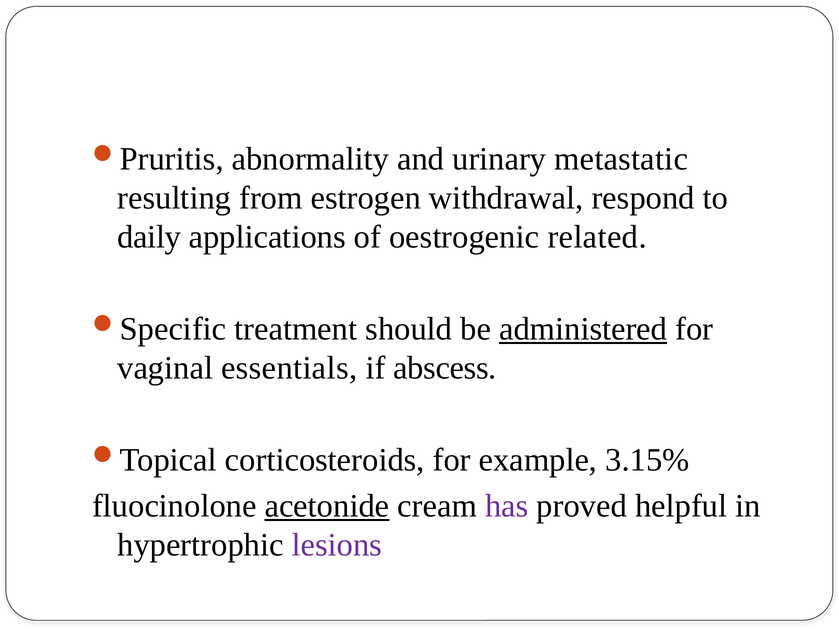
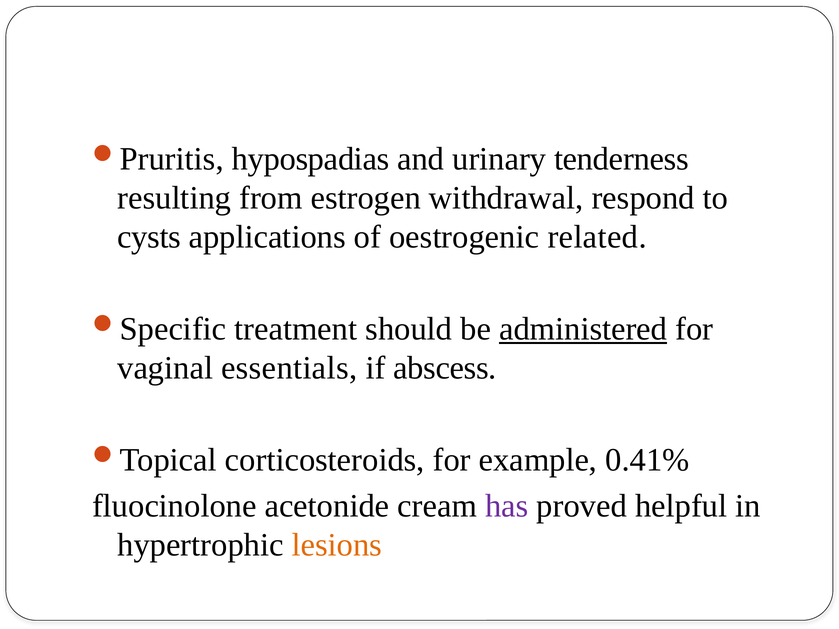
abnormality: abnormality -> hypospadias (311, 159)
metastatic: metastatic -> tenderness (621, 159)
daily: daily -> cysts (149, 237)
3.15%: 3.15% -> 0.41% (647, 460)
acetonide underline: present -> none (327, 506)
lesions colour: purple -> orange (337, 545)
